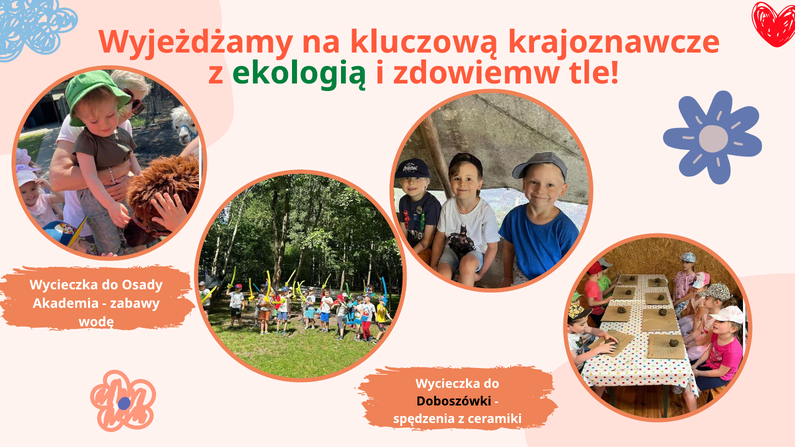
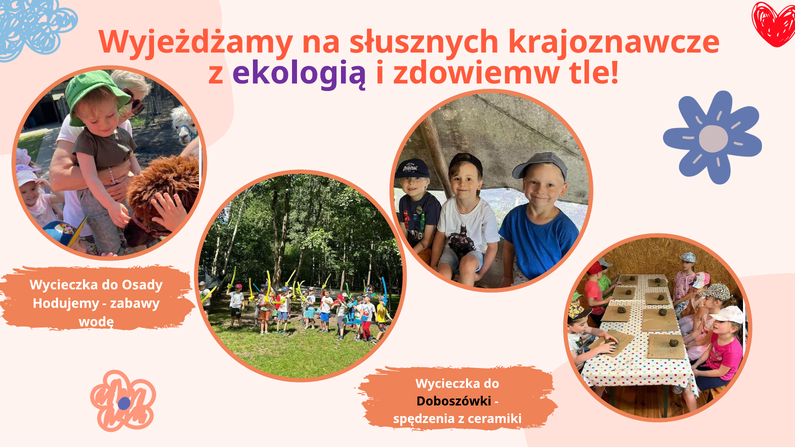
kluczową: kluczową -> słusznych (424, 42)
ekologią colour: green -> purple (299, 73)
Akademia: Akademia -> Hodujemy (66, 304)
